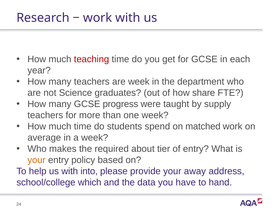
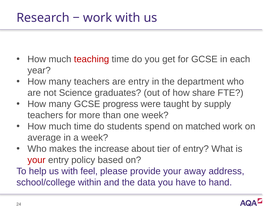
are week: week -> entry (139, 81)
required: required -> increase (112, 148)
your colour: orange -> red (37, 160)
into: into -> feel (89, 171)
which: which -> within (90, 182)
